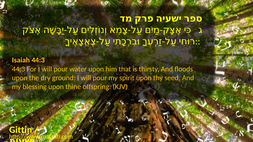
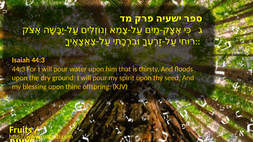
Gittin: Gittin -> Fruits (21, 130)
